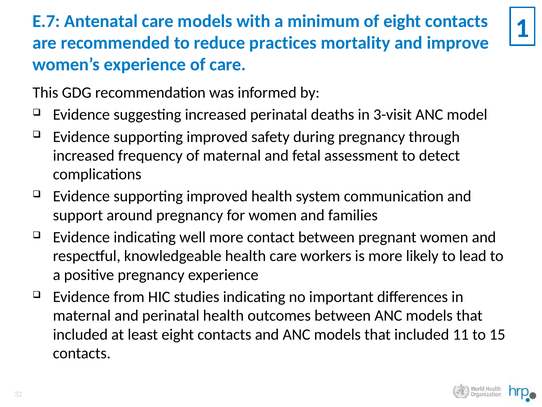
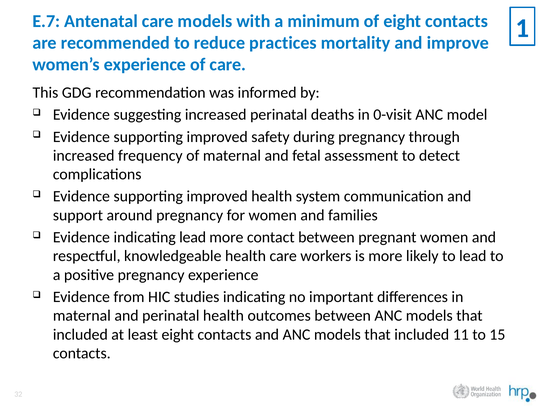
3-visit: 3-visit -> 0-visit (393, 115)
indicating well: well -> lead (193, 237)
